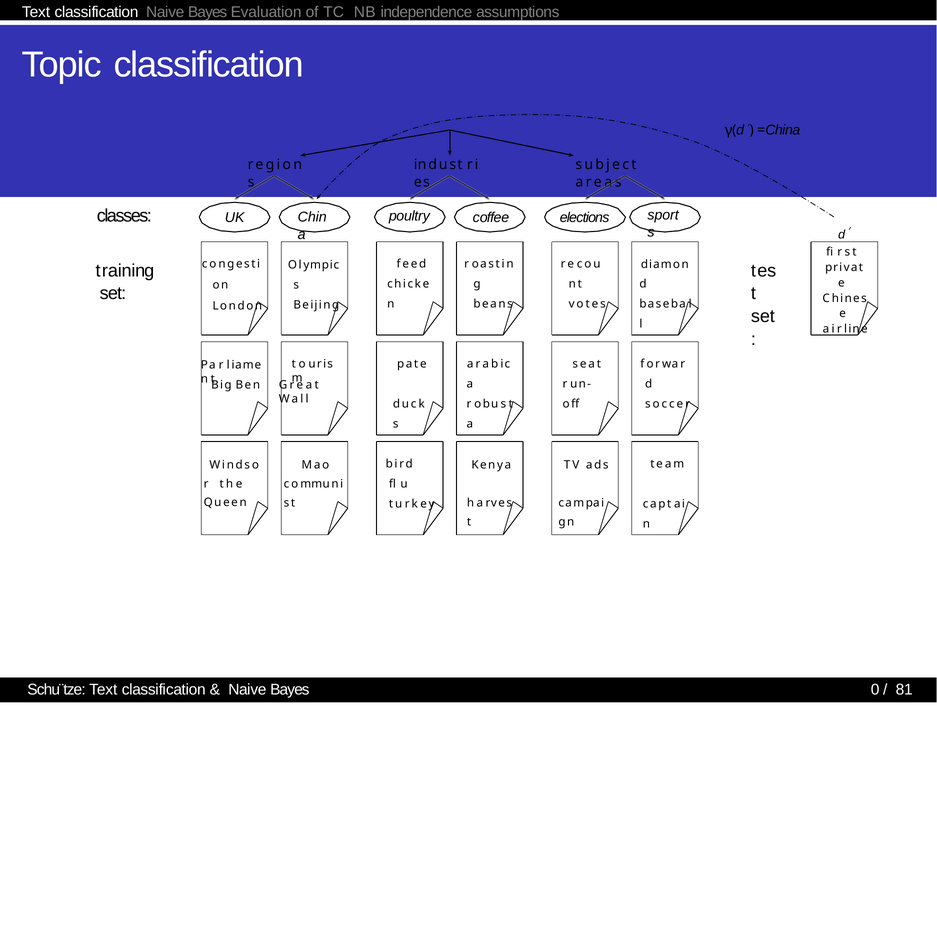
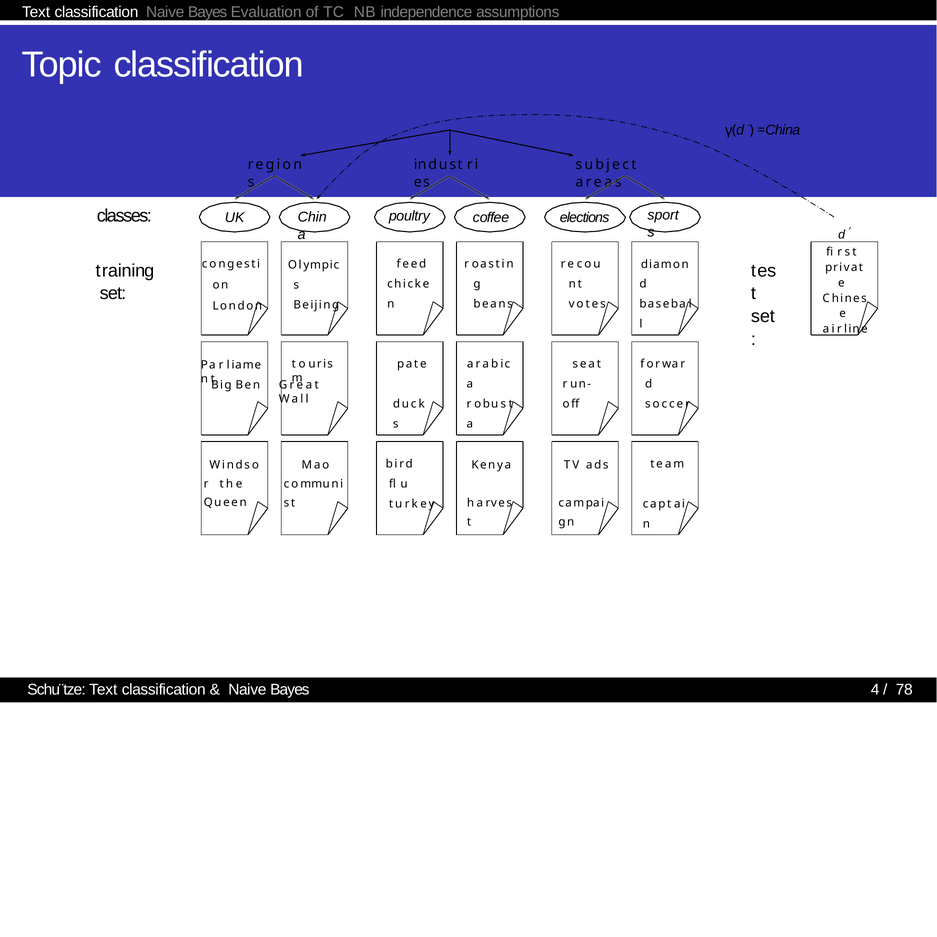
0: 0 -> 4 (875, 690)
81: 81 -> 78 (904, 690)
